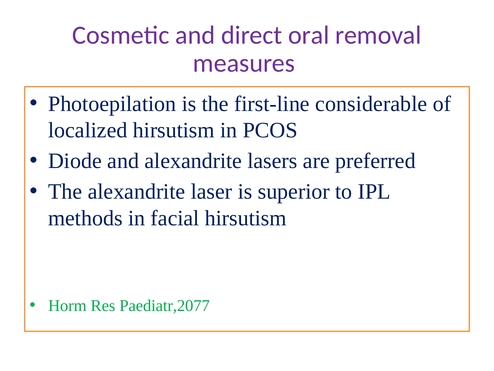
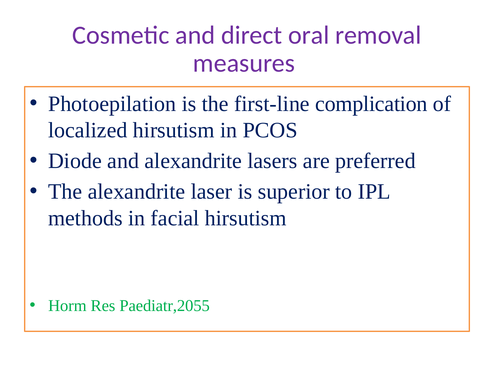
considerable: considerable -> complication (371, 104)
Paediatr,2077: Paediatr,2077 -> Paediatr,2055 (165, 305)
